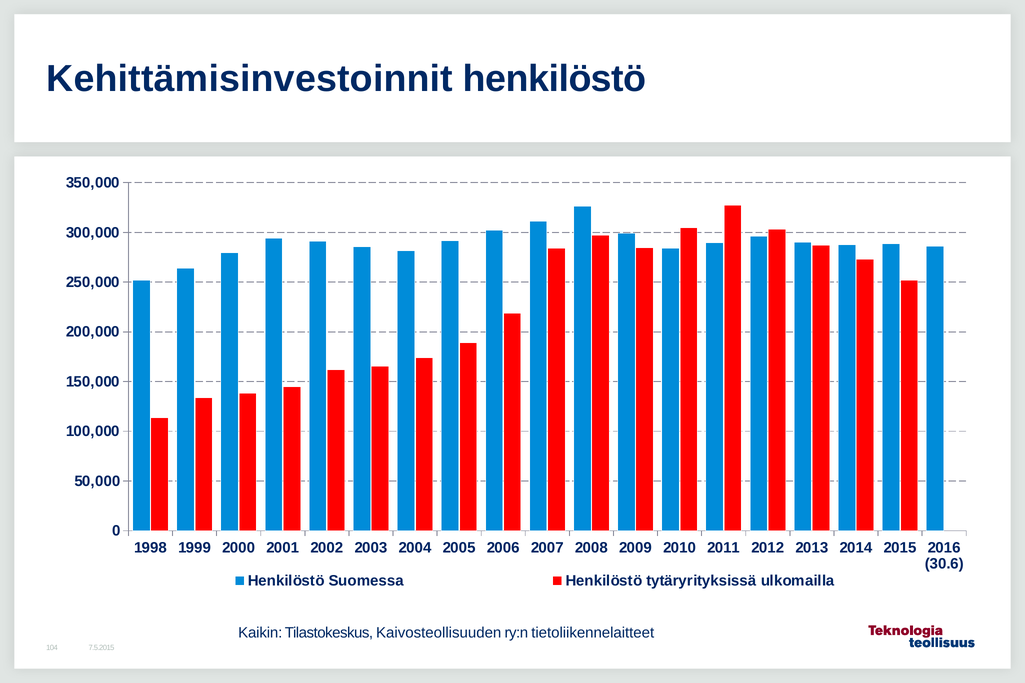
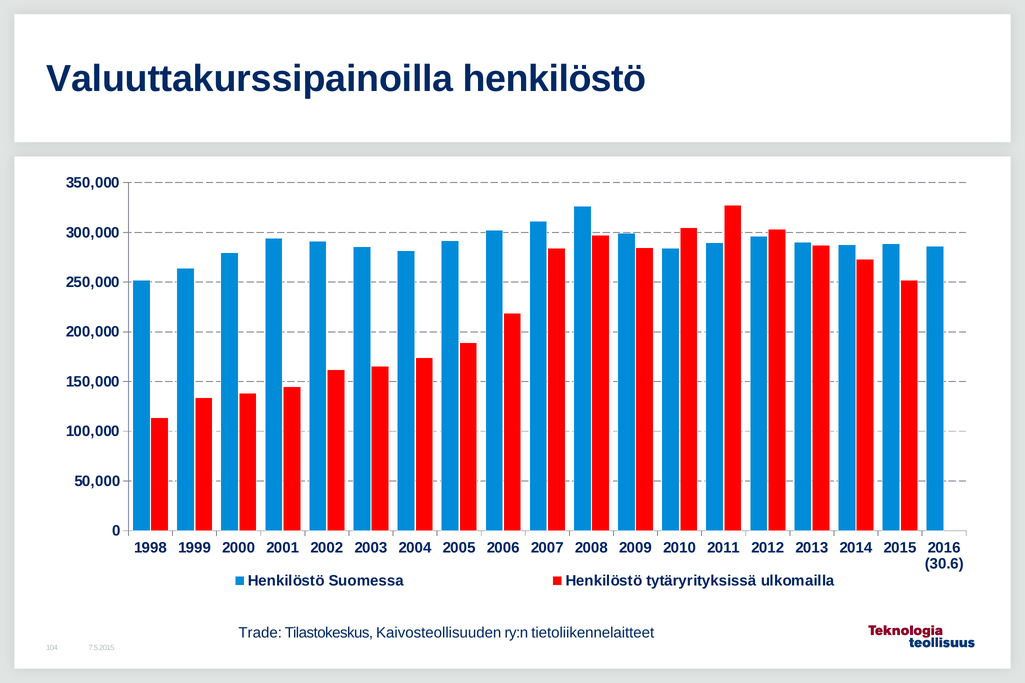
Kehittämisinvestoinnit: Kehittämisinvestoinnit -> Valuuttakurssipainoilla (250, 79)
Kaikin: Kaikin -> Trade (260, 633)
